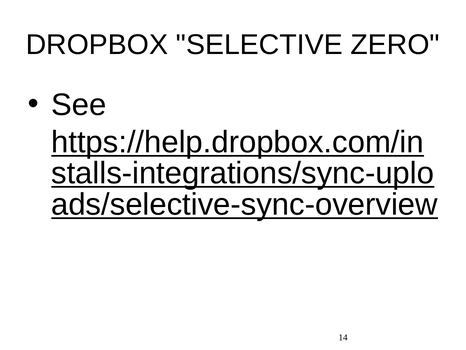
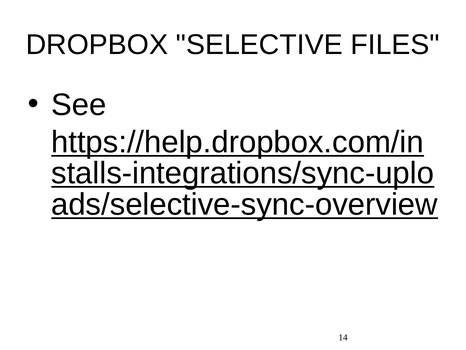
ZERO: ZERO -> FILES (395, 45)
